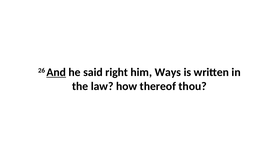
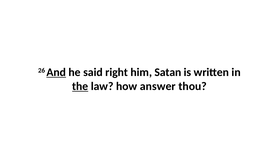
Ways: Ways -> Satan (168, 72)
the underline: none -> present (80, 86)
thereof: thereof -> answer (158, 86)
